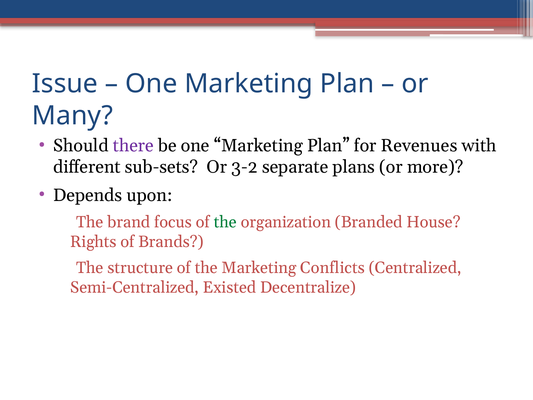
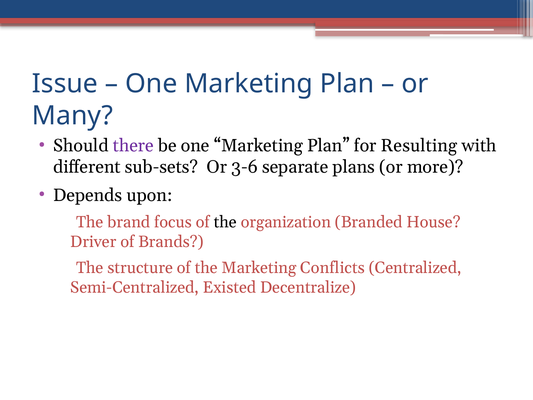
Revenues: Revenues -> Resulting (419, 146)
3-2: 3-2 -> 3-6 (245, 167)
the colour: green -> black (225, 222)
Rights: Rights -> Driver (93, 242)
